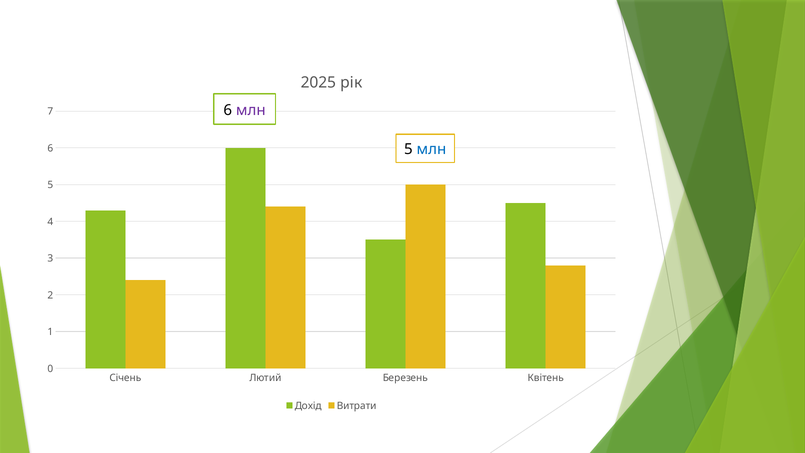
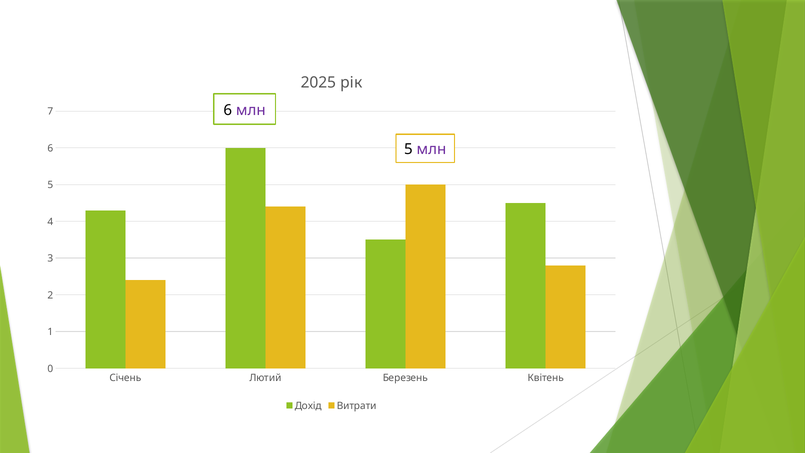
млн colour: blue -> purple (431, 149)
